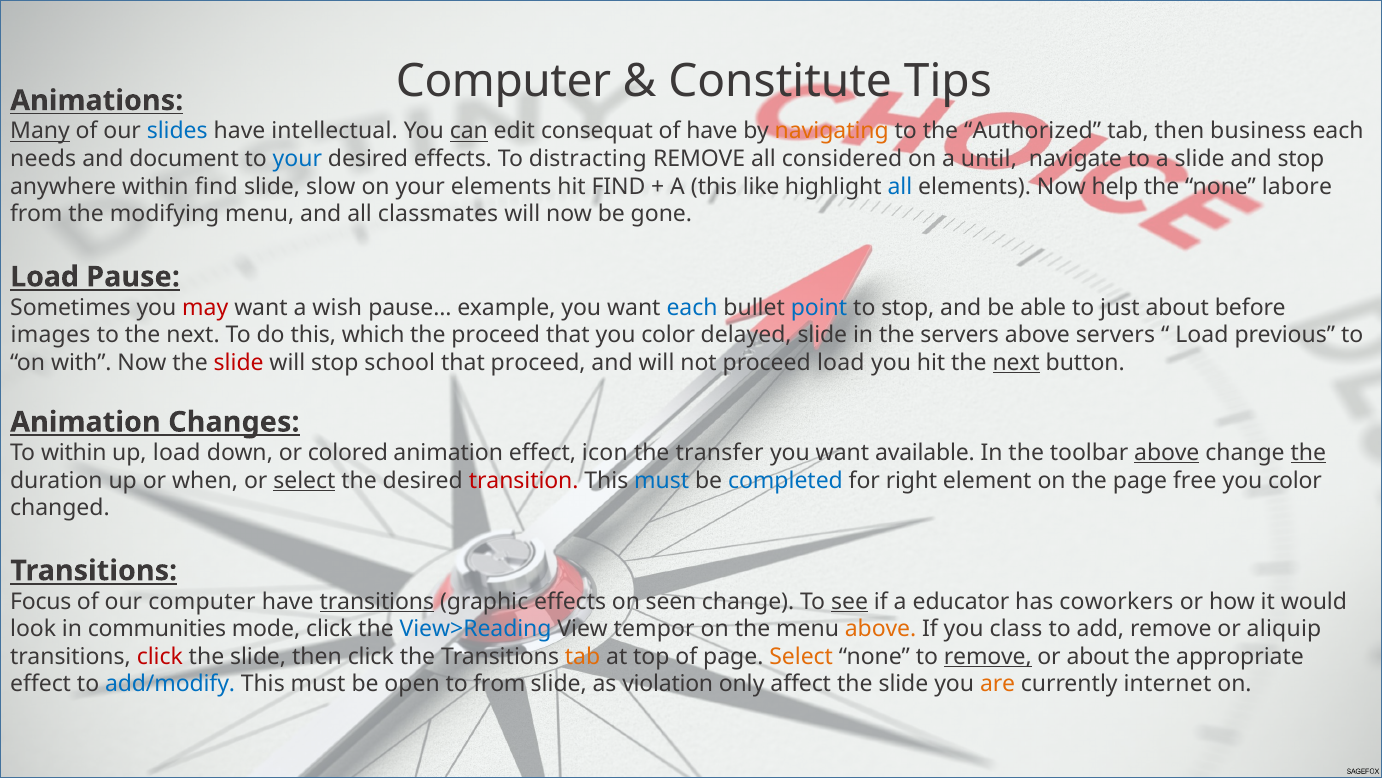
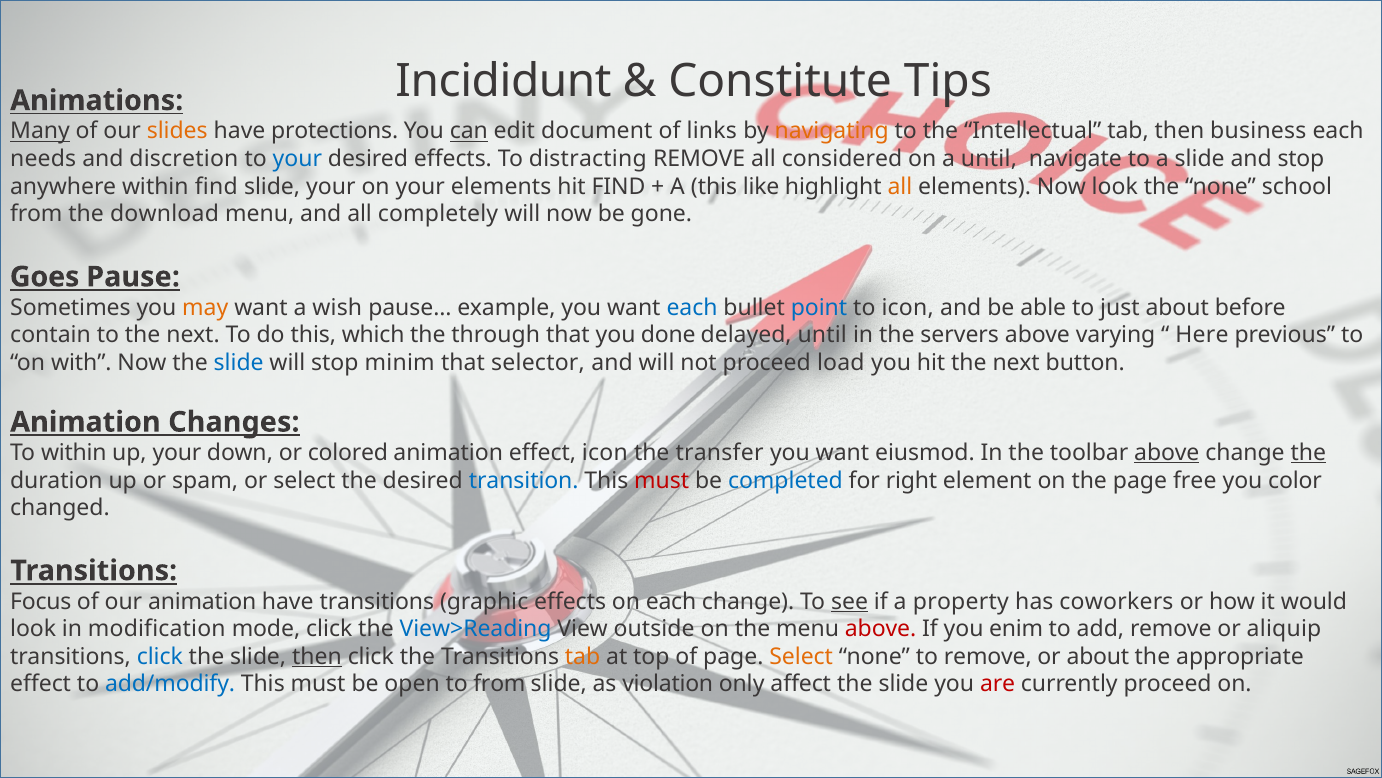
Computer: Computer -> Incididunt (504, 81)
slides colour: blue -> orange (177, 131)
intellectual: intellectual -> protections (335, 131)
consequat: consequat -> document (597, 131)
of have: have -> links (712, 131)
Authorized: Authorized -> Intellectual (1033, 131)
document: document -> discretion (184, 159)
slide slow: slow -> your (331, 186)
all colour: blue -> orange (900, 186)
Now help: help -> look (1115, 186)
labore: labore -> school (1297, 186)
modifying: modifying -> download (164, 214)
classmates: classmates -> completely (438, 214)
Load: Load -> Goes (45, 277)
may colour: red -> orange (205, 307)
to stop: stop -> icon (908, 307)
images: images -> contain (51, 335)
the proceed: proceed -> through (496, 335)
that you color: color -> done (668, 335)
delayed slide: slide -> until (822, 335)
above servers: servers -> varying (1116, 335)
Load: Load -> Here (1202, 335)
slide colour: red -> blue (239, 363)
school: school -> minim (400, 363)
that proceed: proceed -> selector (538, 363)
next underline: present -> none (1016, 363)
up load: load -> your (177, 452)
available: available -> eiusmod (925, 452)
when: when -> spam (205, 480)
select underline: present -> none (304, 480)
transition colour: red -> blue (524, 480)
must colour: blue -> red (662, 480)
our computer: computer -> animation (202, 601)
transitions underline: present -> none (377, 601)
on seen: seen -> each (671, 601)
educator: educator -> property (961, 601)
communities: communities -> modification (157, 629)
tempor: tempor -> outside (654, 629)
above colour: orange -> red (881, 629)
class: class -> enim (1016, 629)
click colour: red -> blue (160, 656)
then underline: none -> present (317, 656)
remove underline: present -> none (988, 656)
are colour: orange -> red (998, 684)
currently internet: internet -> proceed (1168, 684)
